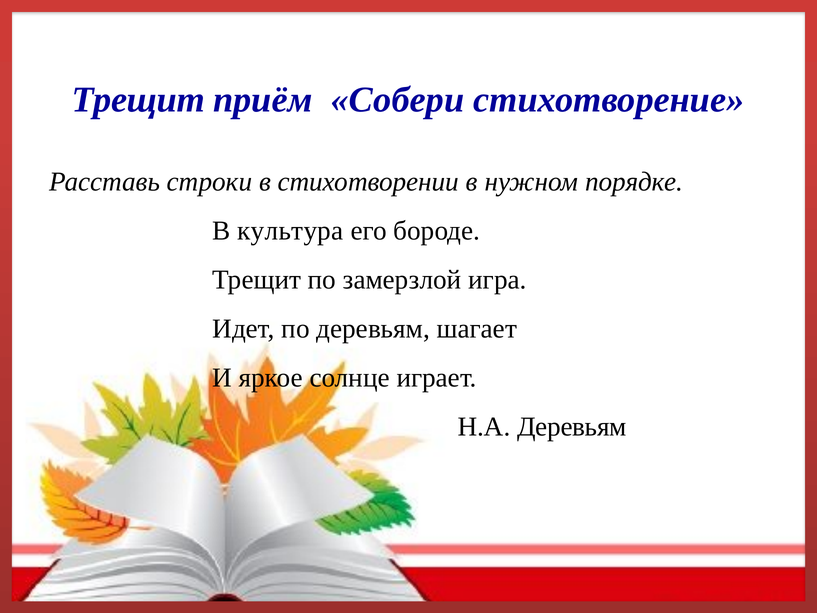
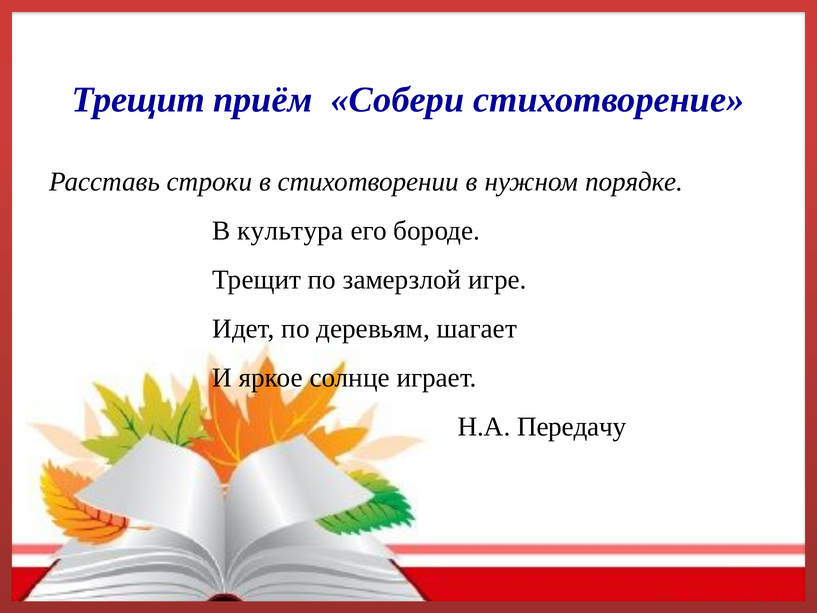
игра: игра -> игре (497, 280)
Н.А Деревьям: Деревьям -> Передачу (572, 427)
